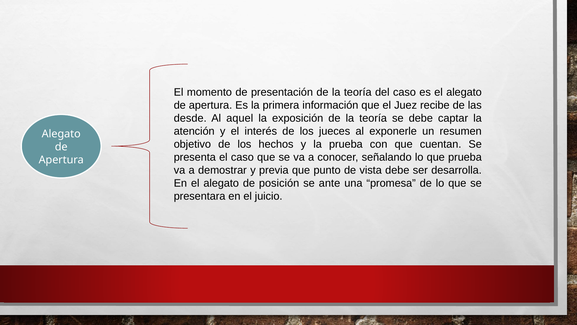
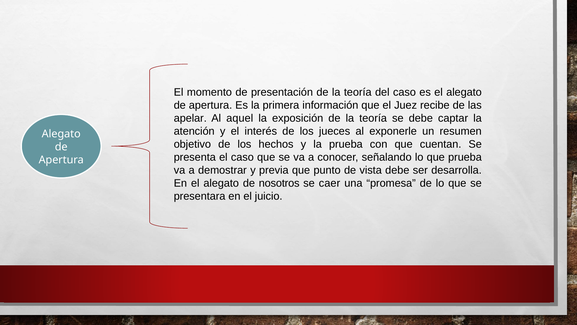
desde: desde -> apelar (190, 118)
posición: posición -> nosotros (279, 183)
ante: ante -> caer (330, 183)
